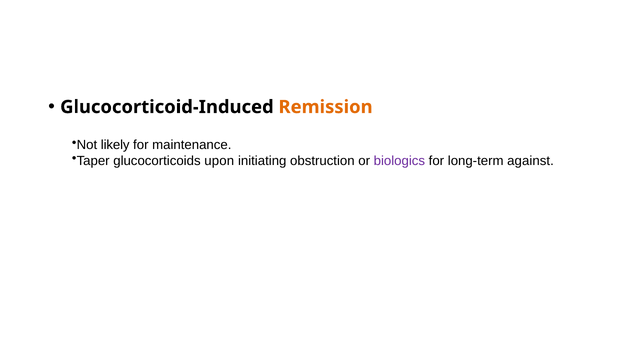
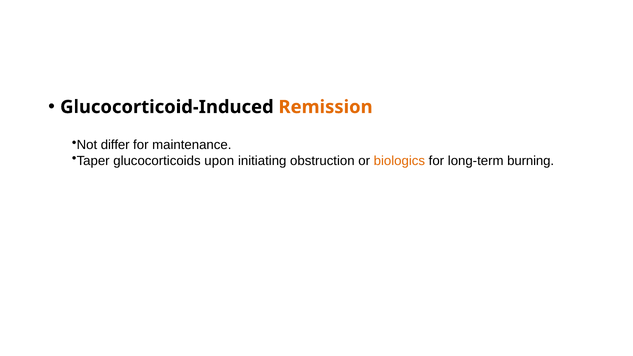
likely: likely -> differ (115, 145)
biologics colour: purple -> orange (399, 161)
against: against -> burning (531, 161)
